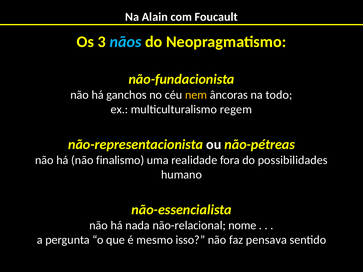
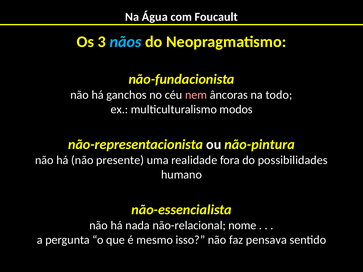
Alain: Alain -> Água (155, 17)
nem colour: yellow -> pink (196, 95)
regem: regem -> modos (236, 109)
não-pétreas: não-pétreas -> não-pintura (260, 145)
finalismo: finalismo -> presente (120, 160)
